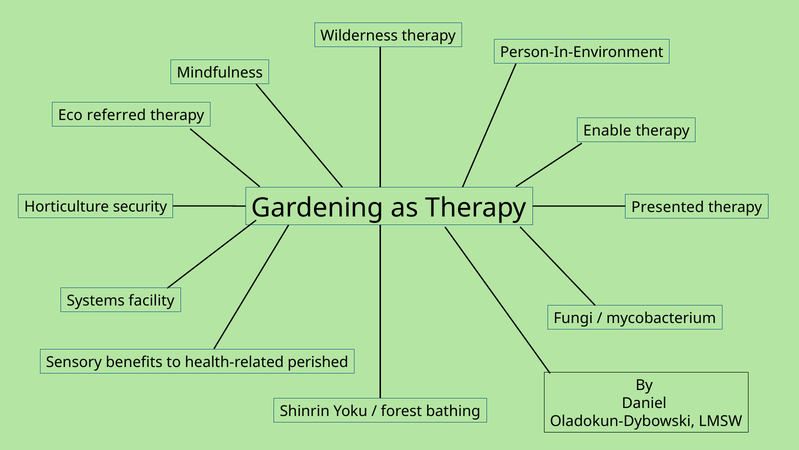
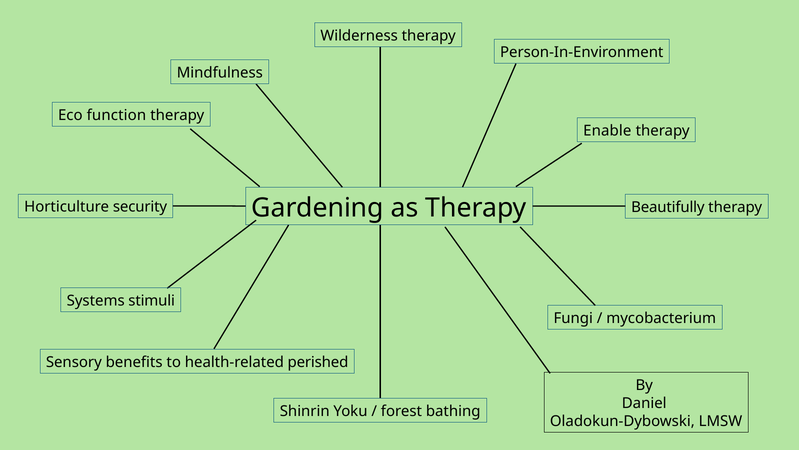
referred: referred -> function (116, 115)
Presented: Presented -> Beautifully (668, 207)
facility: facility -> stimuli (152, 301)
